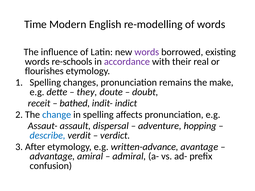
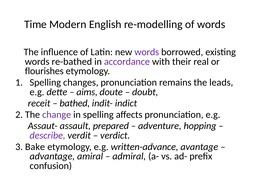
re-schools: re-schools -> re-bathed (72, 62)
make: make -> leads (221, 83)
they: they -> aims (87, 92)
change colour: blue -> purple (57, 115)
dispersal: dispersal -> prepared (111, 126)
describe colour: blue -> purple (48, 136)
After: After -> Bake (35, 147)
